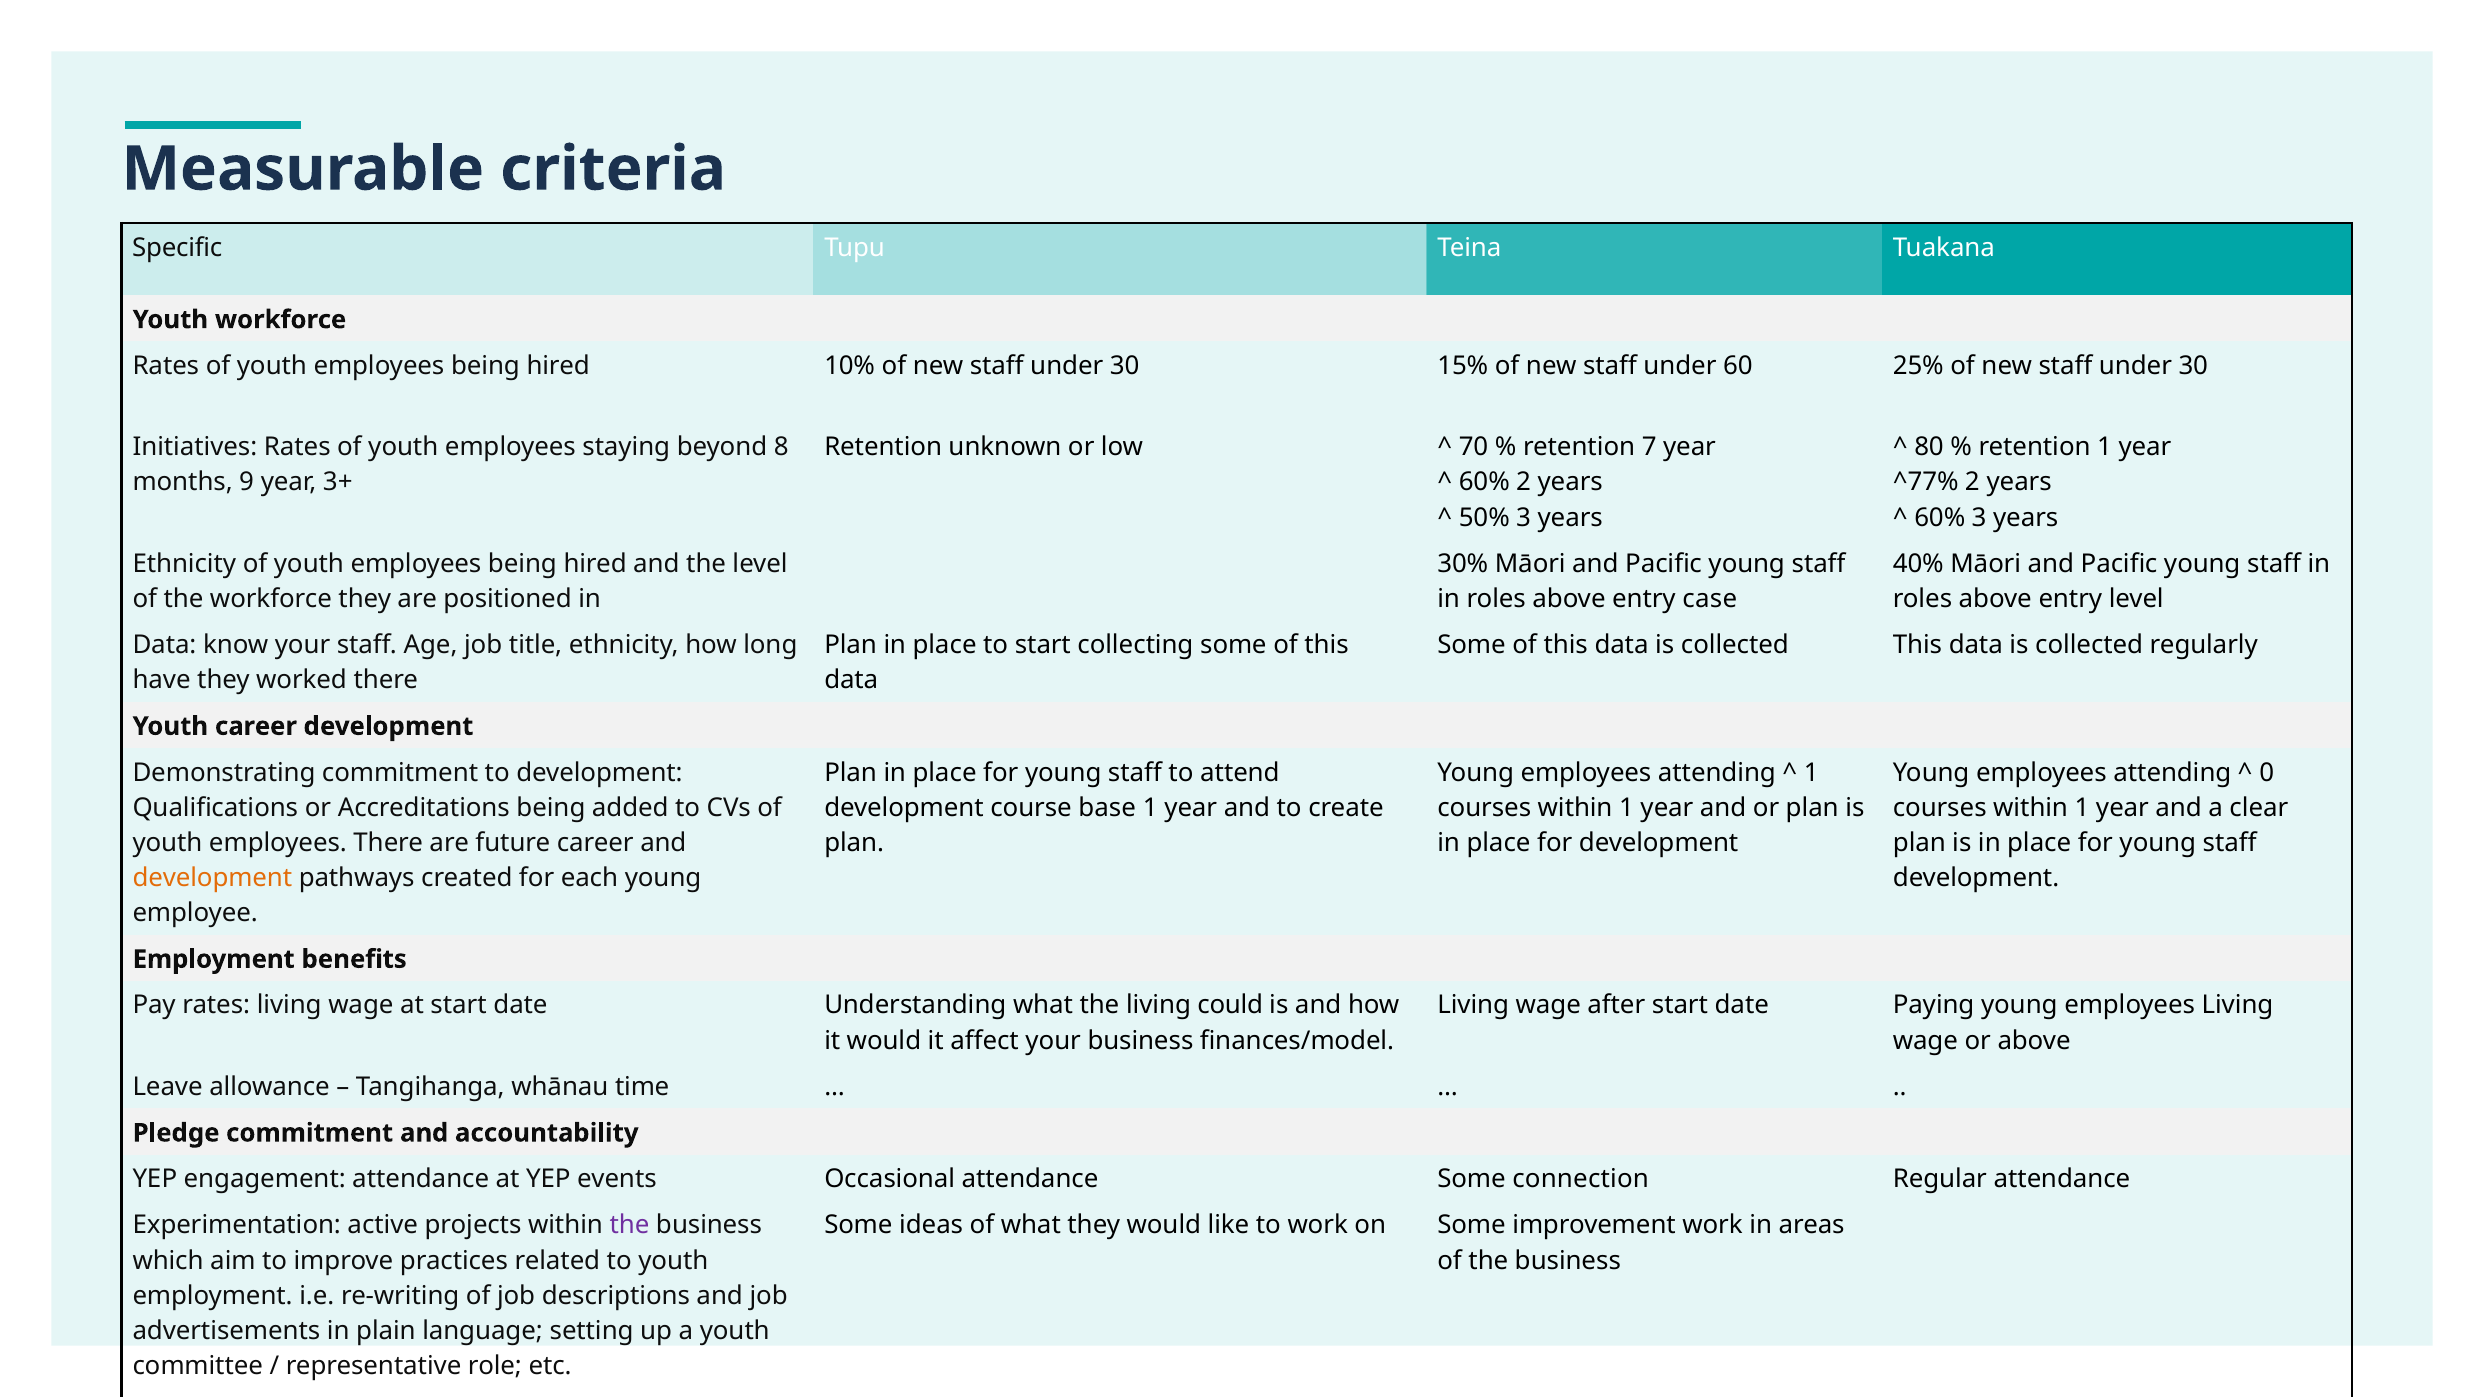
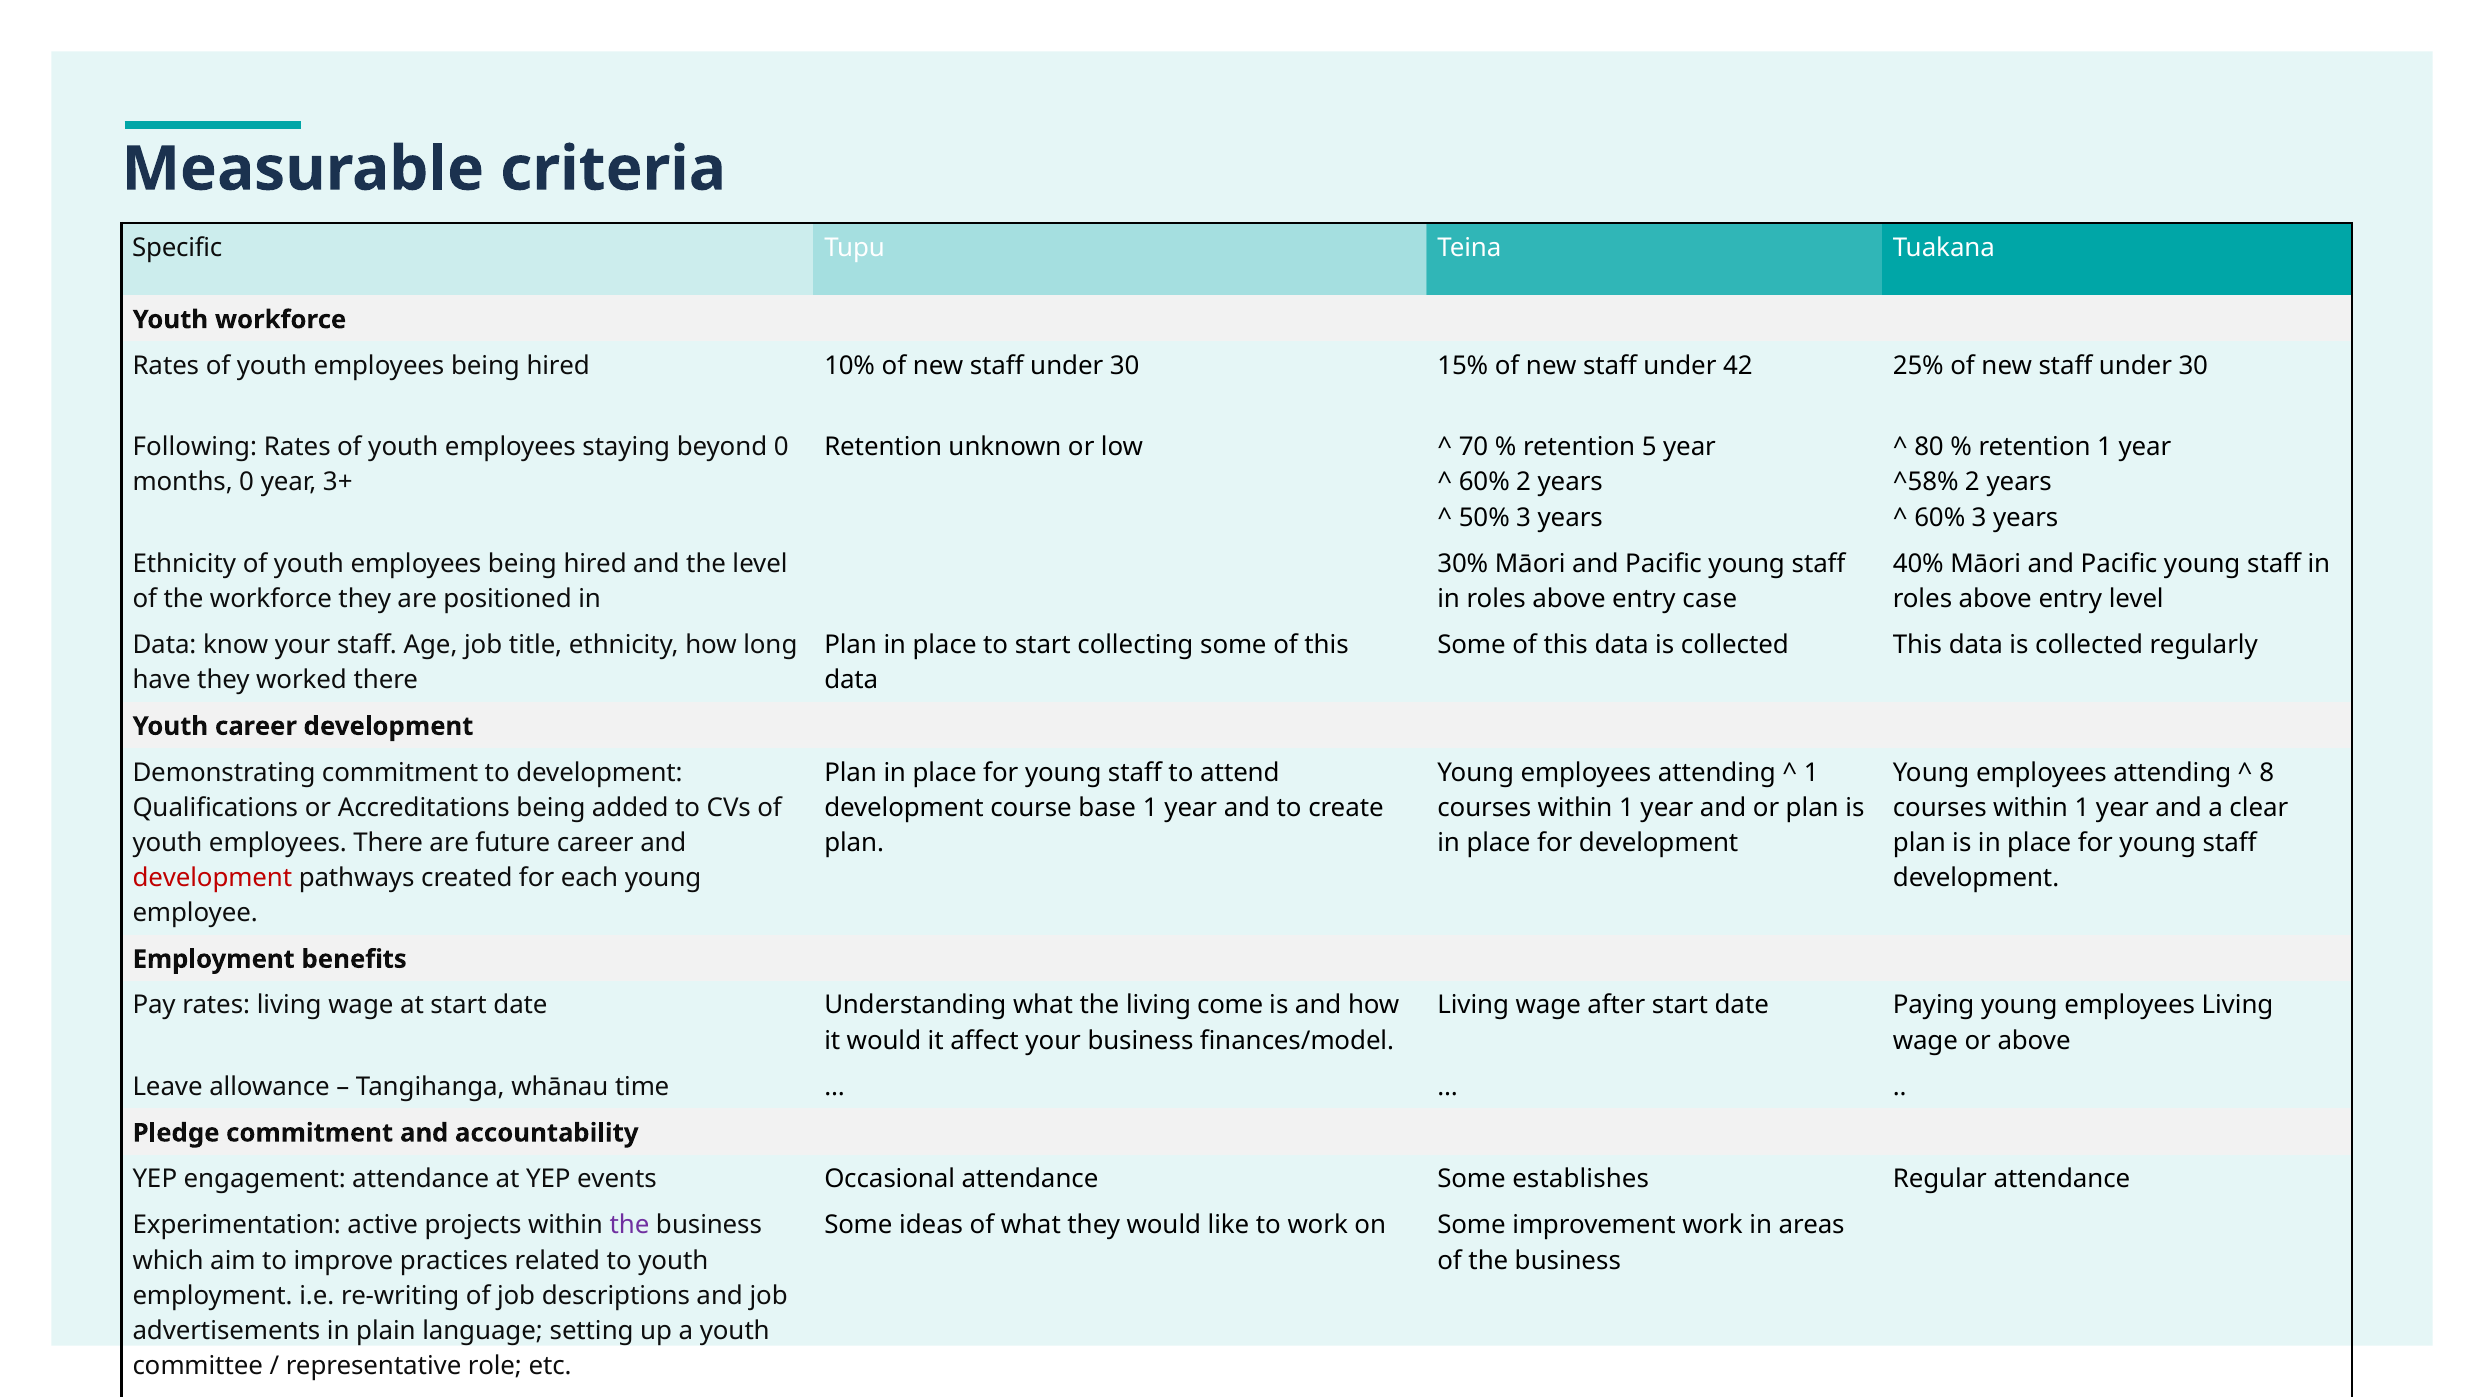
60: 60 -> 42 (1738, 366)
Initiatives: Initiatives -> Following (195, 447)
beyond 8: 8 -> 0 (781, 447)
7: 7 -> 5 (1649, 447)
months 9: 9 -> 0 (247, 482)
^77%: ^77% -> ^58% (1926, 482)
0: 0 -> 8 (2267, 773)
development colour: orange -> red (212, 878)
could: could -> come (1230, 1006)
connection: connection -> establishes (1581, 1179)
